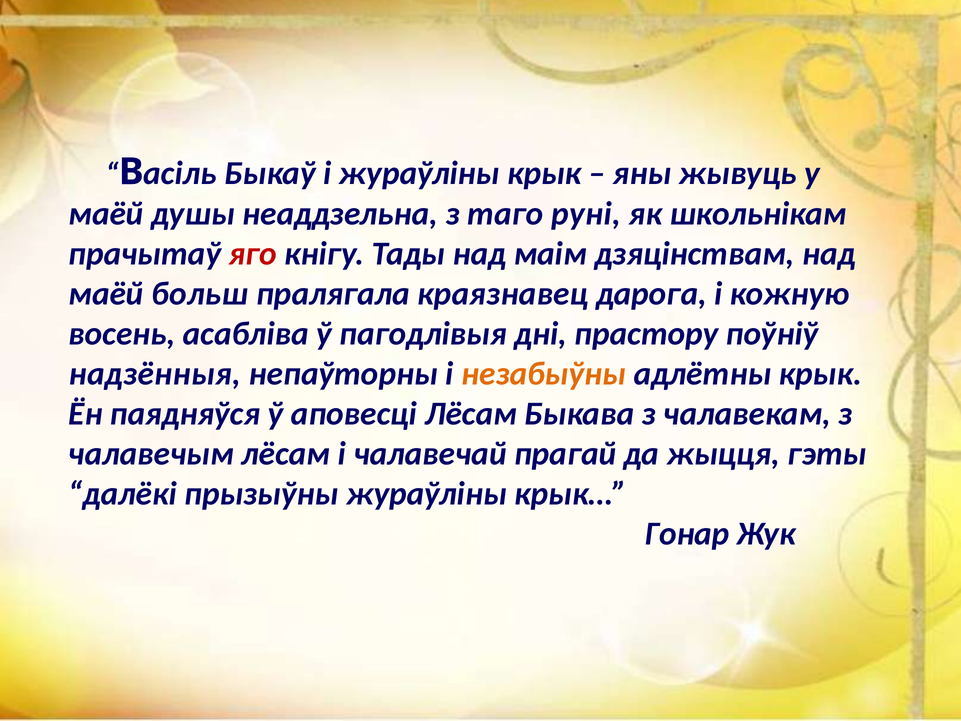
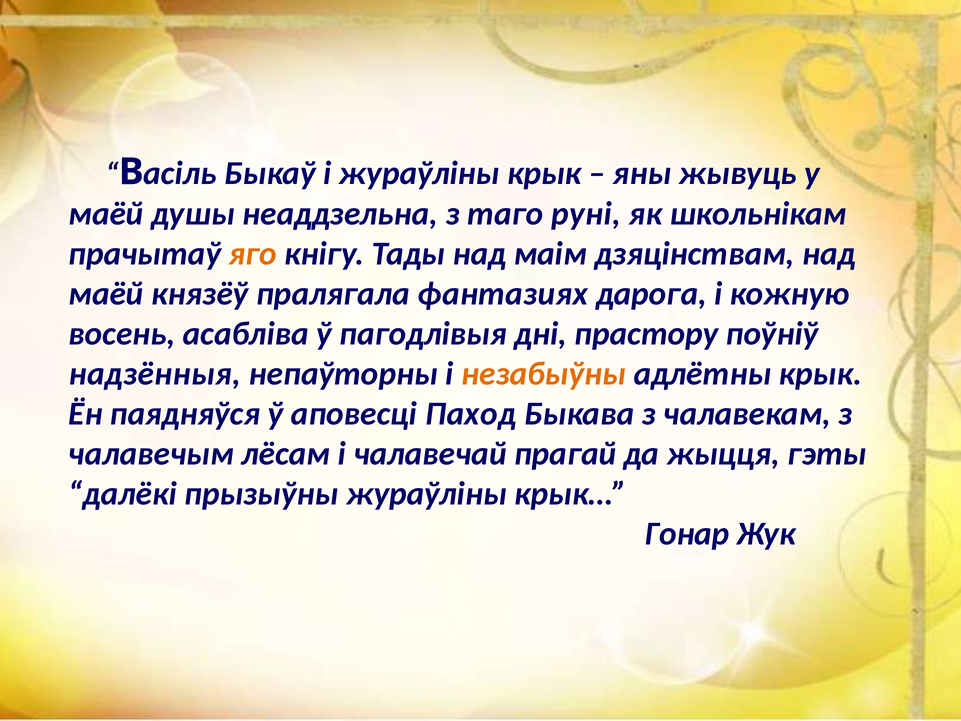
яго colour: red -> orange (253, 254)
больш: больш -> князёў (200, 294)
краязнавец: краязнавец -> фантазиях (503, 294)
аповесці Лёсам: Лёсам -> Паход (471, 414)
